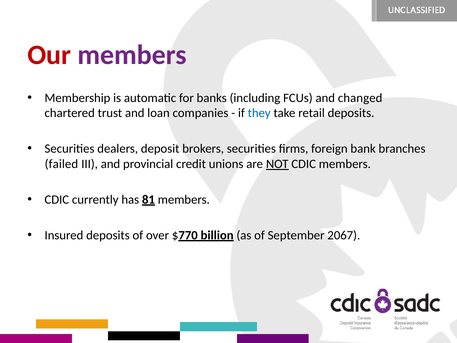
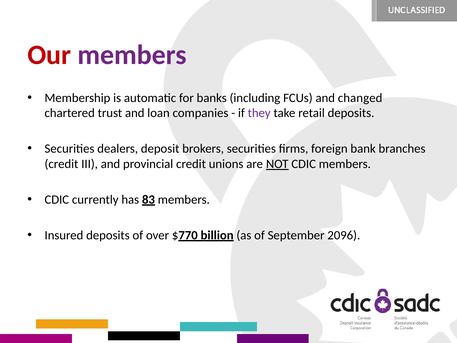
they colour: blue -> purple (259, 113)
failed: failed -> credit (61, 164)
81: 81 -> 83 (148, 199)
2067: 2067 -> 2096 (344, 235)
